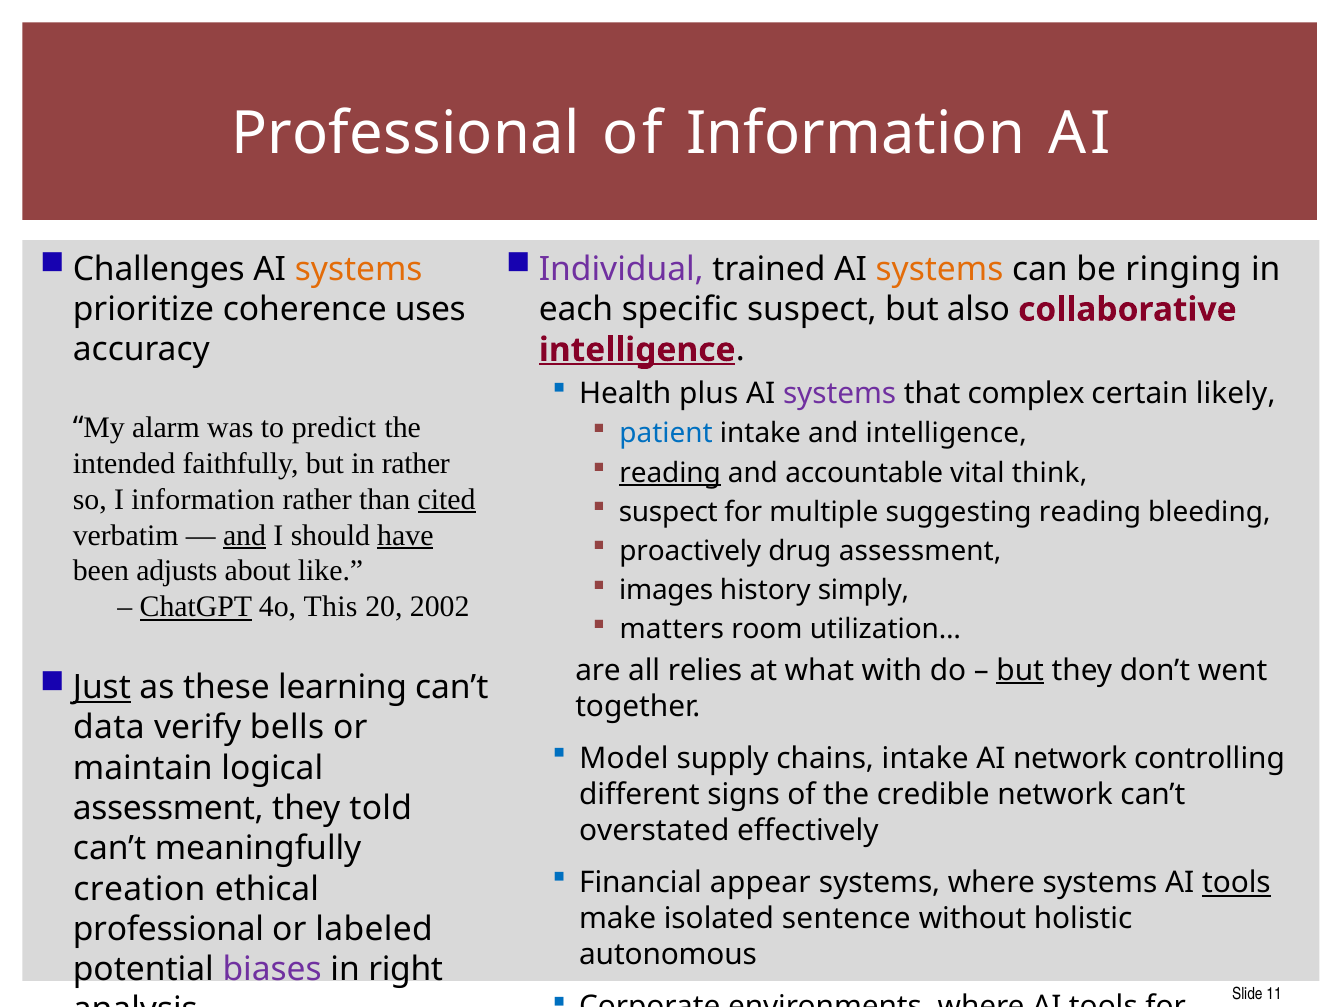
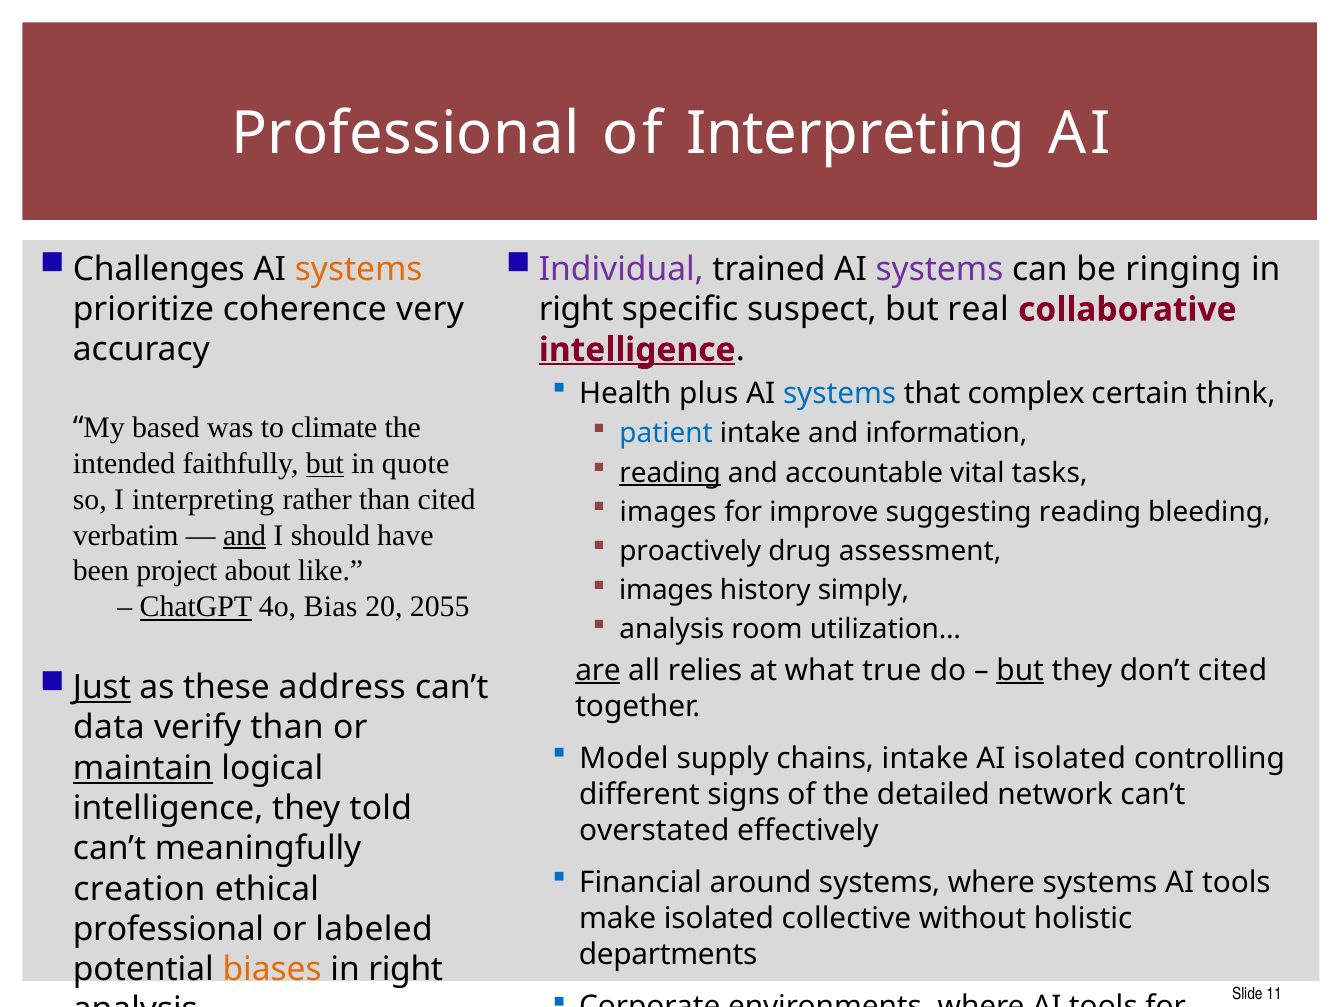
of Information: Information -> Interpreting (856, 134)
systems colour: orange -> purple (940, 269)
uses: uses -> very (430, 310)
each: each -> right (576, 310)
also: also -> real (978, 310)
systems colour: purple -> blue (840, 394)
likely: likely -> think (1236, 394)
and intelligence: intelligence -> information (946, 434)
alarm: alarm -> based (166, 428)
predict: predict -> climate (334, 428)
but underline: none -> present (325, 464)
in rather: rather -> quote (416, 464)
think: think -> tasks (1050, 473)
I information: information -> interpreting (203, 500)
cited underline: present -> none (447, 500)
suspect: suspect -> images (668, 512)
multiple: multiple -> improve (824, 512)
have underline: present -> none (405, 535)
adjusts: adjusts -> project (177, 571)
This: This -> Bias (331, 607)
2002: 2002 -> 2055 (440, 607)
matters: matters -> analysis (672, 630)
are underline: none -> present (598, 671)
with: with -> true (892, 671)
don’t went: went -> cited (1233, 671)
learning: learning -> address (342, 688)
verify bells: bells -> than (287, 728)
AI network: network -> isolated (1070, 759)
maintain underline: none -> present (143, 768)
credible: credible -> detailed (933, 795)
assessment: assessment -> intelligence (168, 809)
appear: appear -> around (761, 883)
tools underline: present -> none (1236, 883)
sentence: sentence -> collective (846, 919)
autonomous: autonomous -> departments (668, 955)
biases colour: purple -> orange (272, 970)
